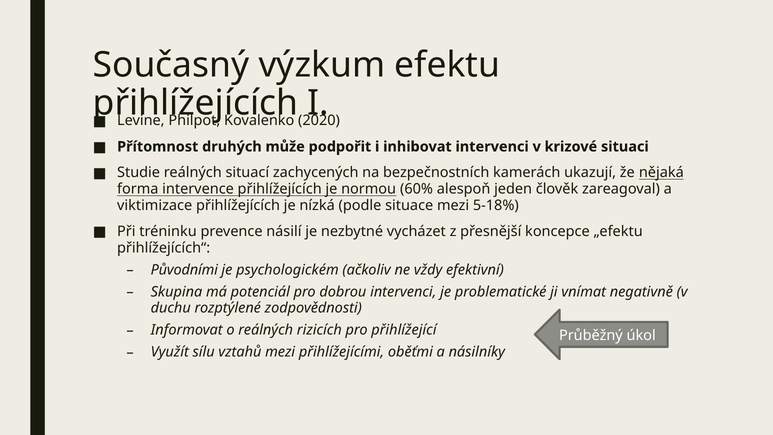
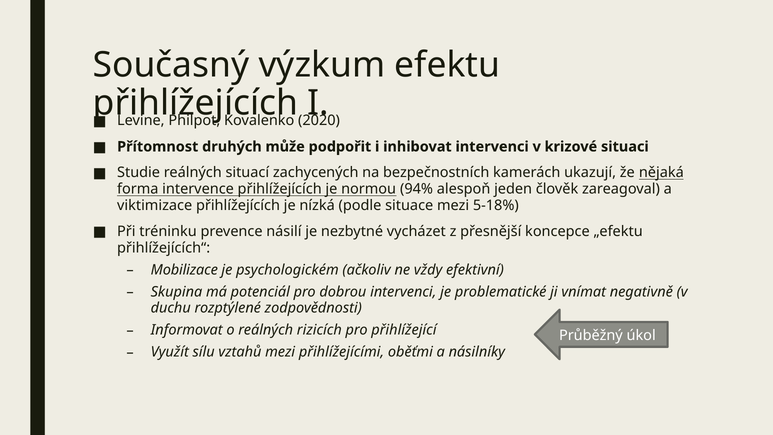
60%: 60% -> 94% (417, 189)
Původními: Původními -> Mobilizace (184, 270)
